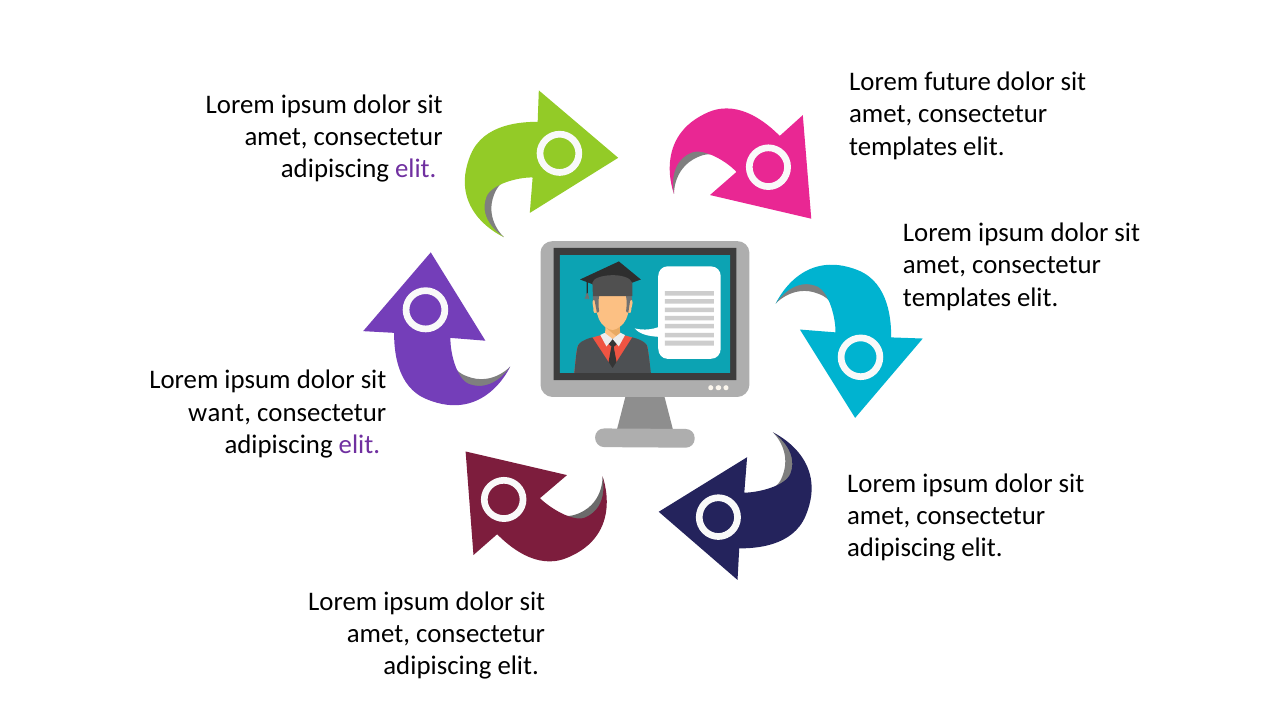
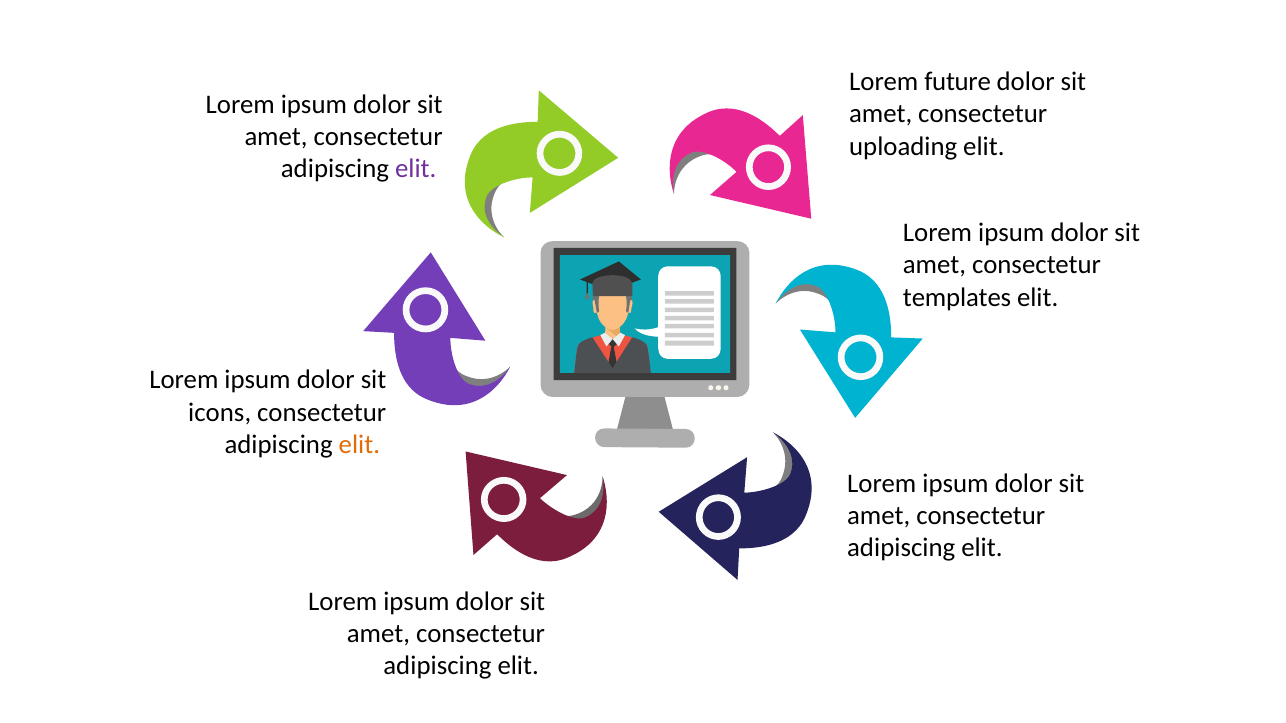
templates: templates -> uploading (903, 146)
want: want -> icons (220, 412)
elit colour: purple -> orange (359, 445)
